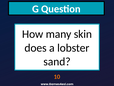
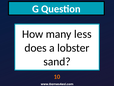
skin: skin -> less (83, 34)
